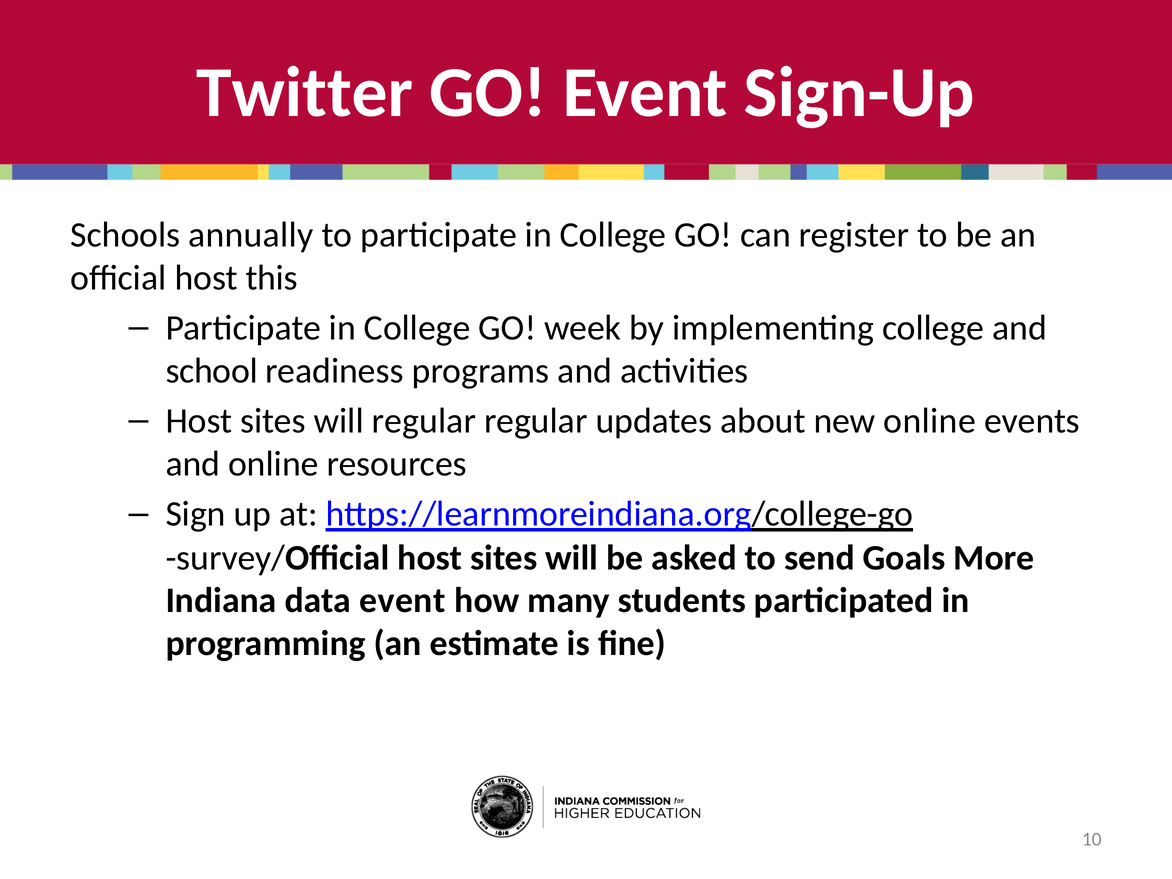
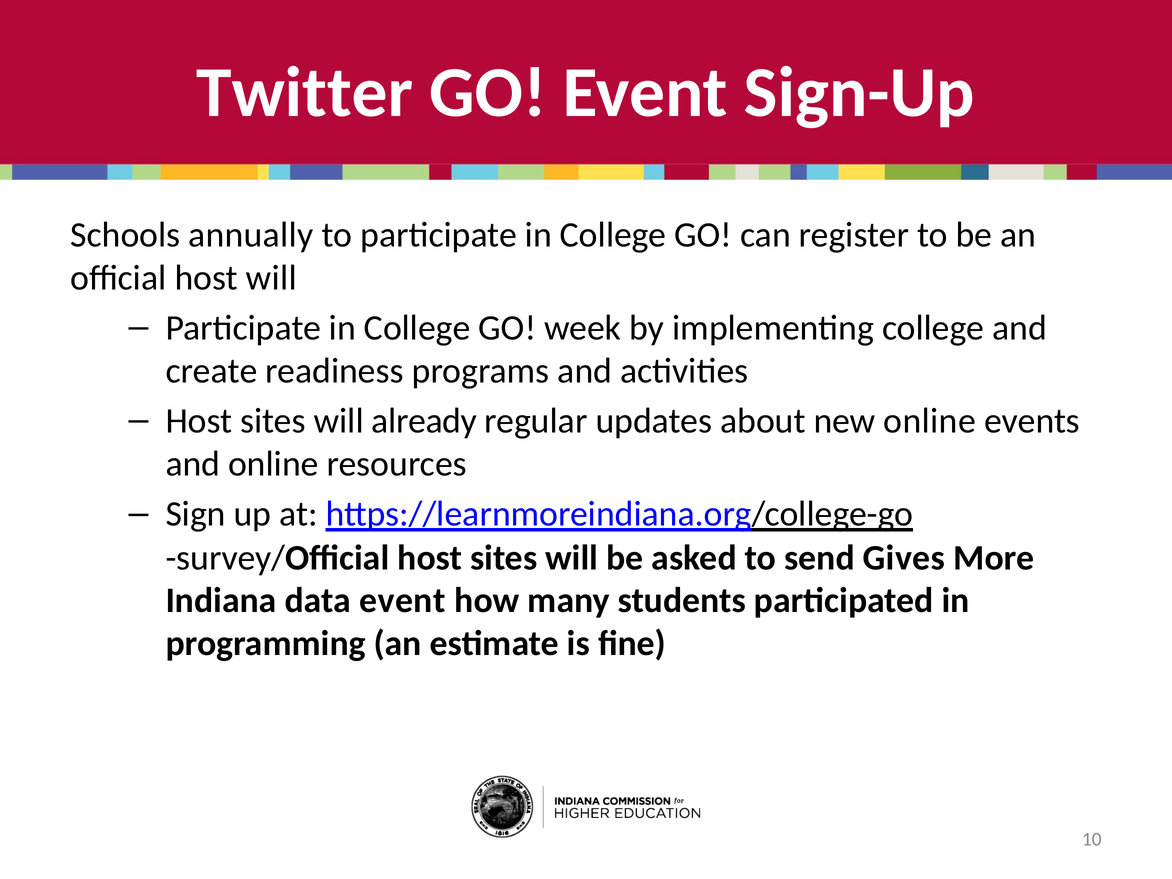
host this: this -> will (271, 278)
school: school -> create (212, 371)
will regular: regular -> already (424, 421)
Goals: Goals -> Gives (904, 558)
